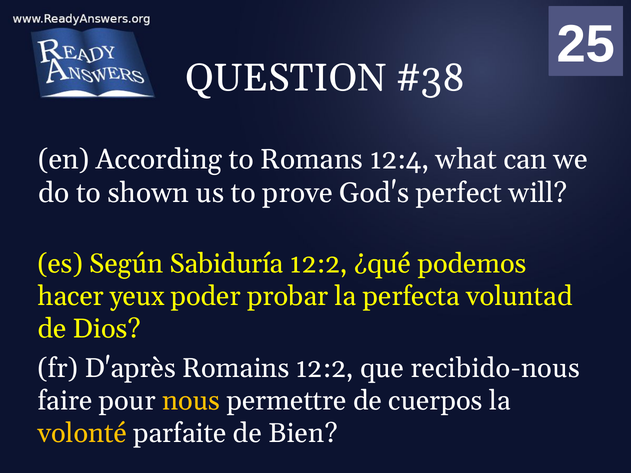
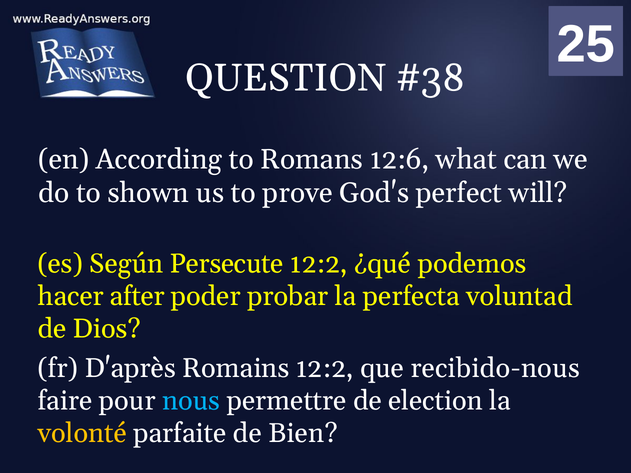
12:4: 12:4 -> 12:6 (399, 160)
Sabiduría: Sabiduría -> Persecute (227, 264)
yeux: yeux -> after (137, 296)
nous colour: yellow -> light blue (191, 401)
cuerpos: cuerpos -> election (435, 401)
